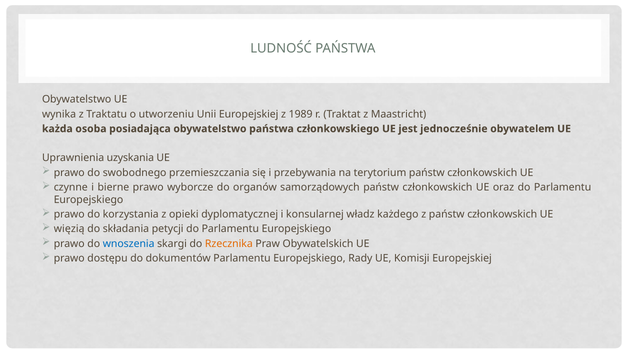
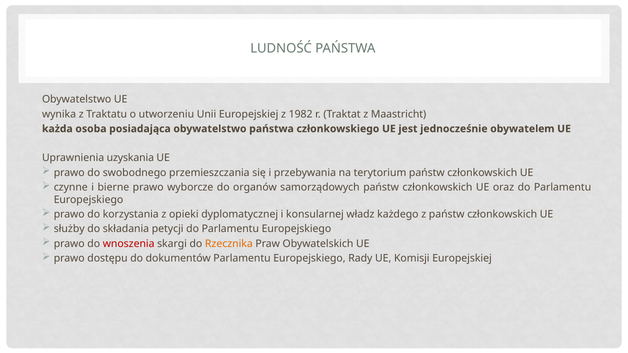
1989: 1989 -> 1982 (301, 114)
więzią: więzią -> służby (69, 229)
wnoszenia colour: blue -> red (129, 244)
